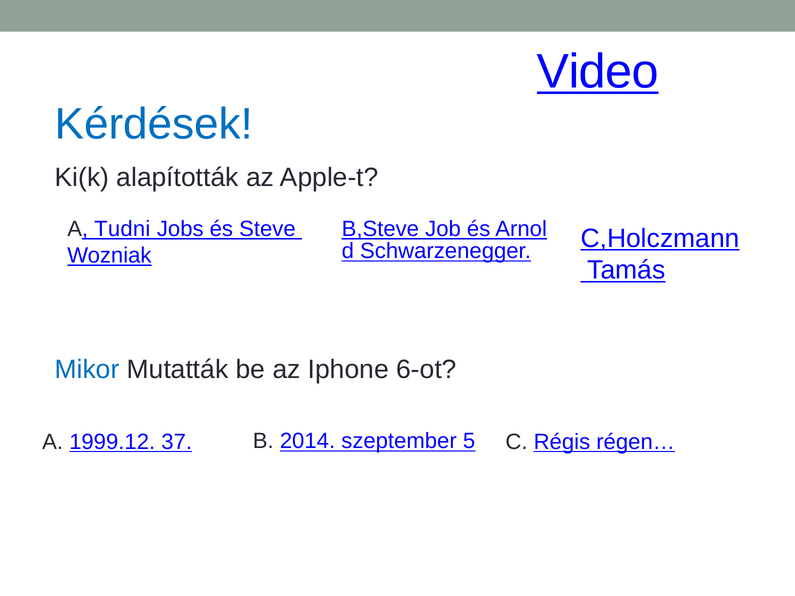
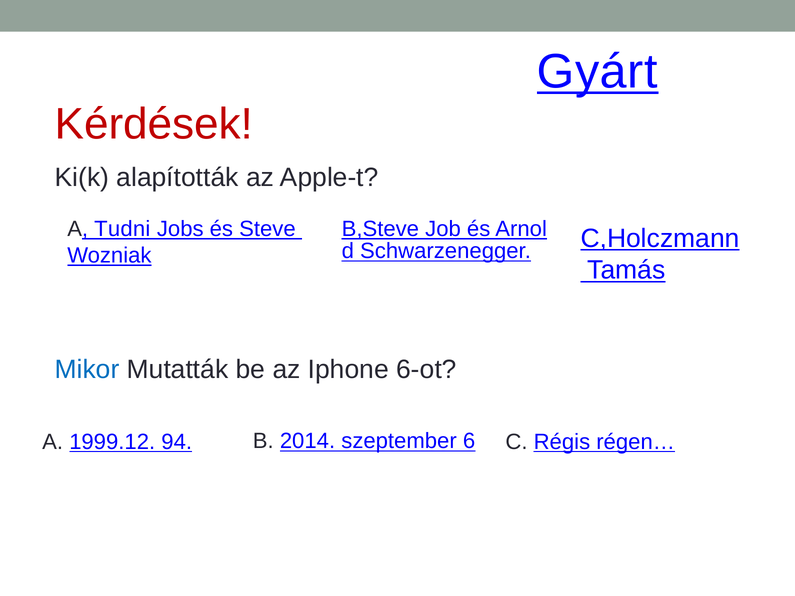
Video: Video -> Gyárt (597, 72)
Kérdések colour: blue -> red (154, 124)
37: 37 -> 94 (177, 442)
5: 5 -> 6 (469, 441)
